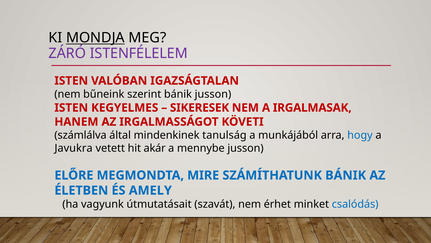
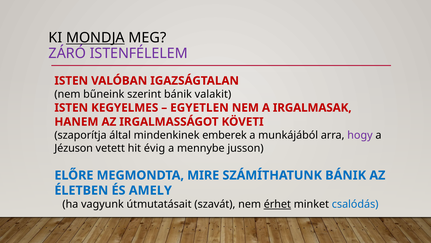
bánik jusson: jusson -> valakit (213, 94)
SIKERESEK: SIKERESEK -> EGYETLEN (199, 108)
számlálva: számlálva -> szaporítja (80, 135)
tanulság: tanulság -> emberek (225, 135)
hogy colour: blue -> purple (360, 135)
Javukra: Javukra -> Jézuson (74, 148)
akár: akár -> évig (155, 148)
érhet underline: none -> present (277, 204)
